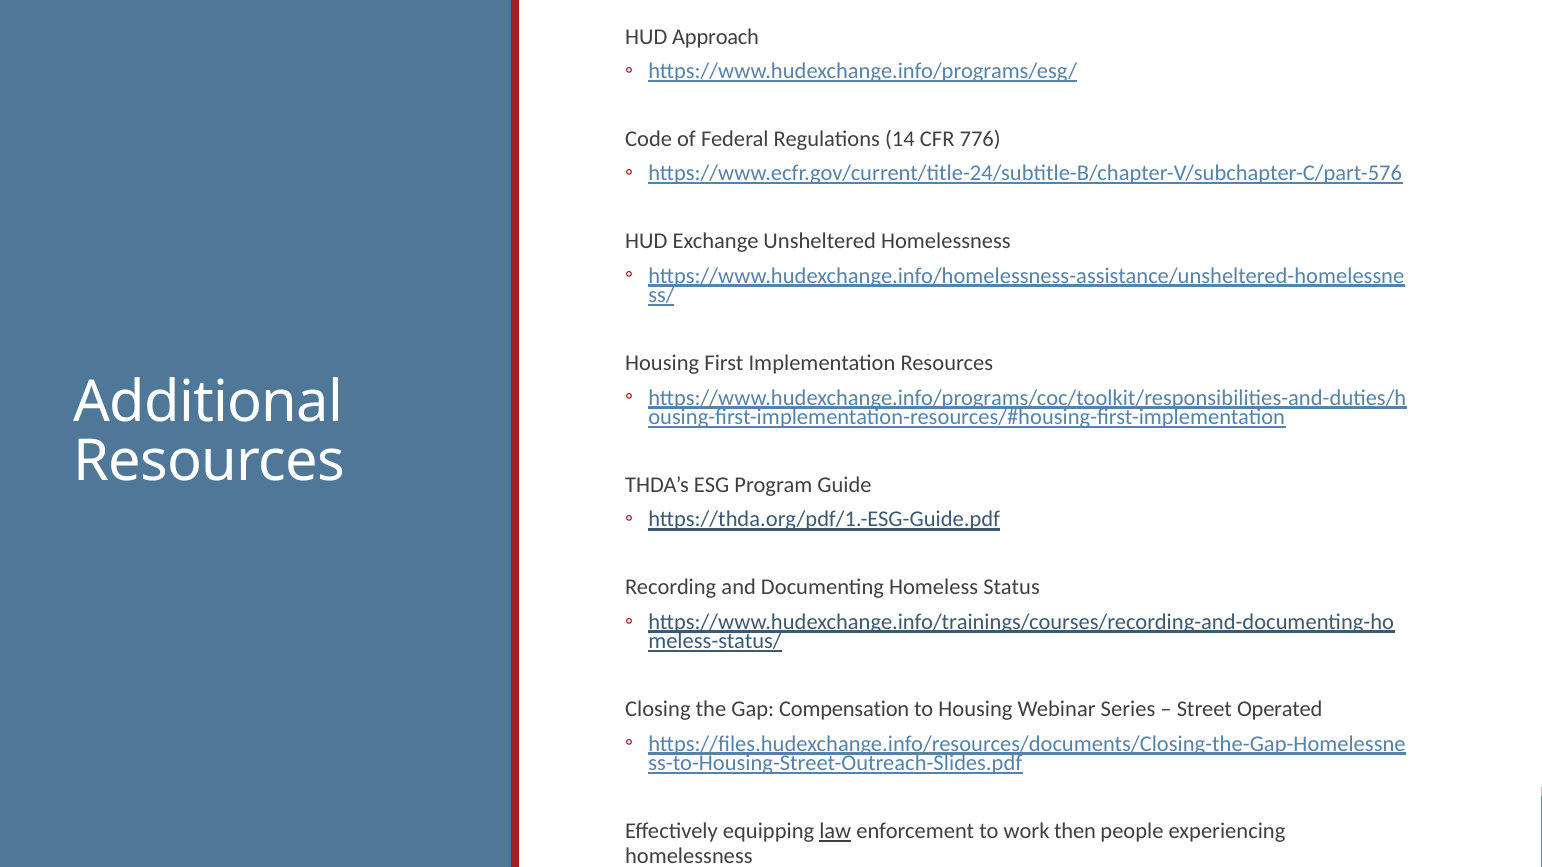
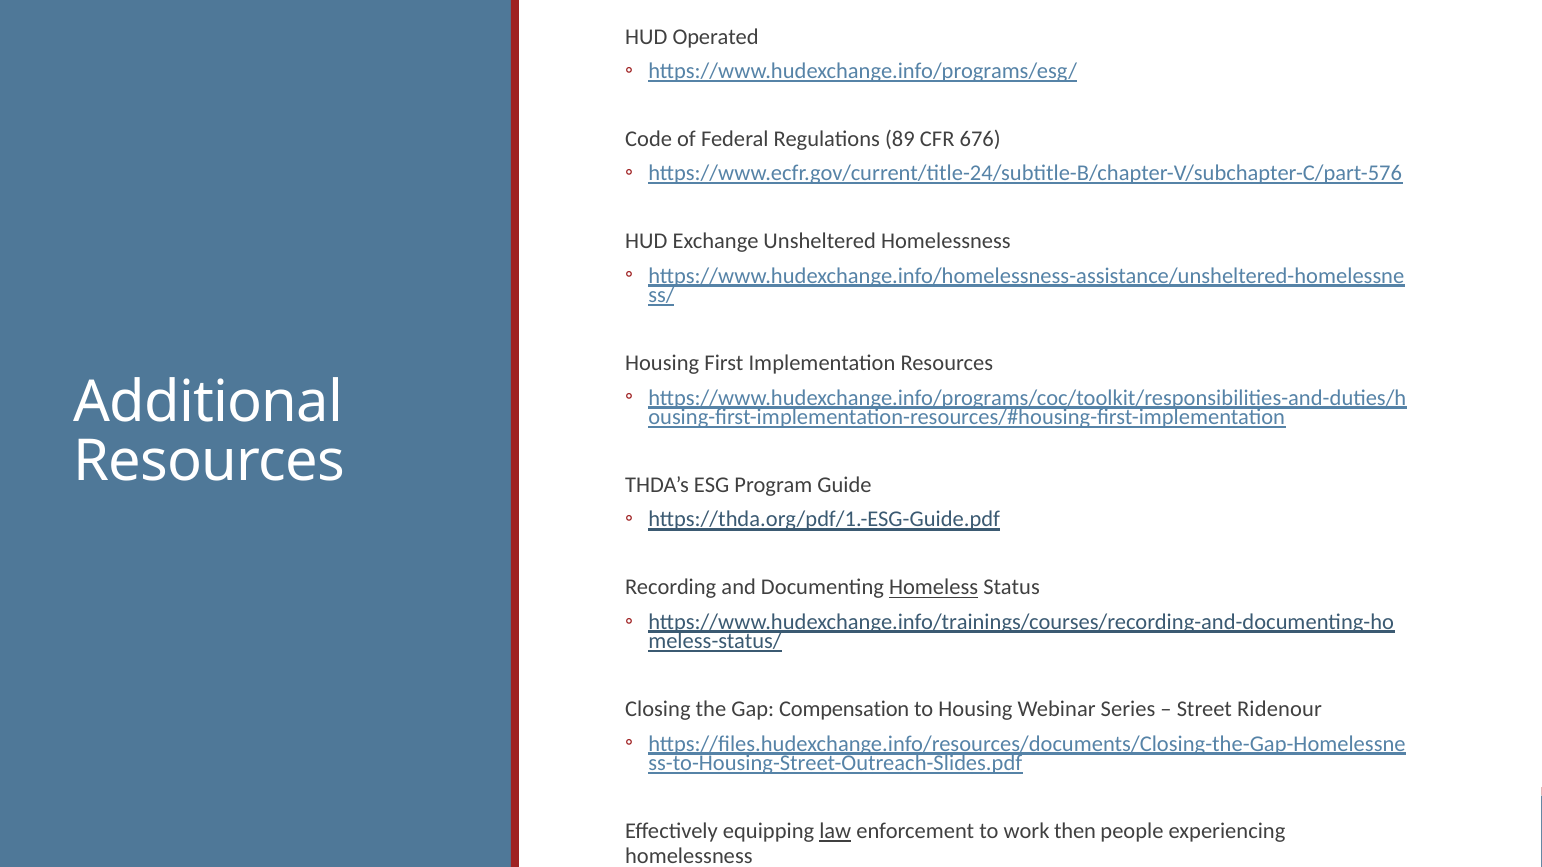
Approach: Approach -> Operated (716, 37)
14: 14 -> 89 (900, 139)
776: 776 -> 676 (980, 139)
Homeless underline: none -> present (934, 588)
Operated: Operated -> Ridenour (1280, 710)
